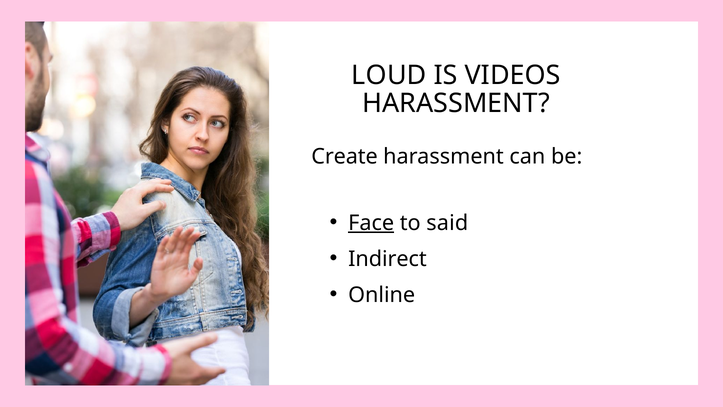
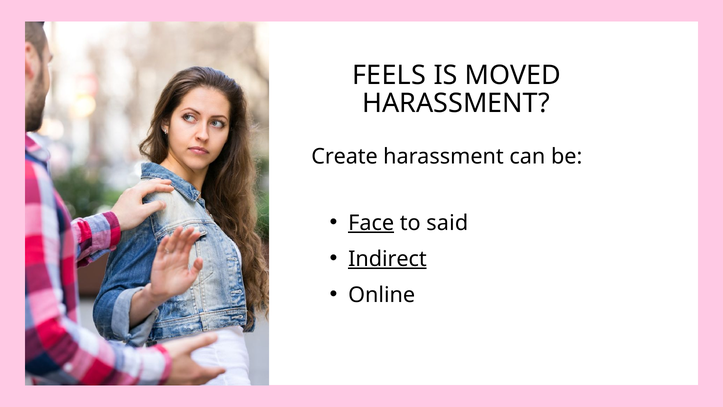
LOUD: LOUD -> FEELS (389, 75)
VIDEOS: VIDEOS -> MOVED (513, 75)
Indirect underline: none -> present (387, 259)
